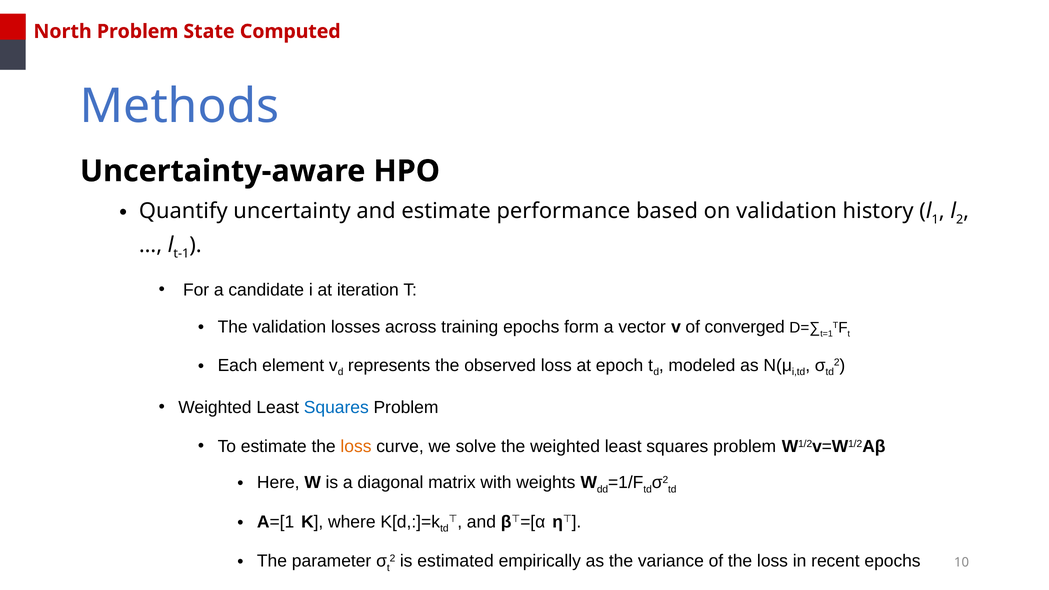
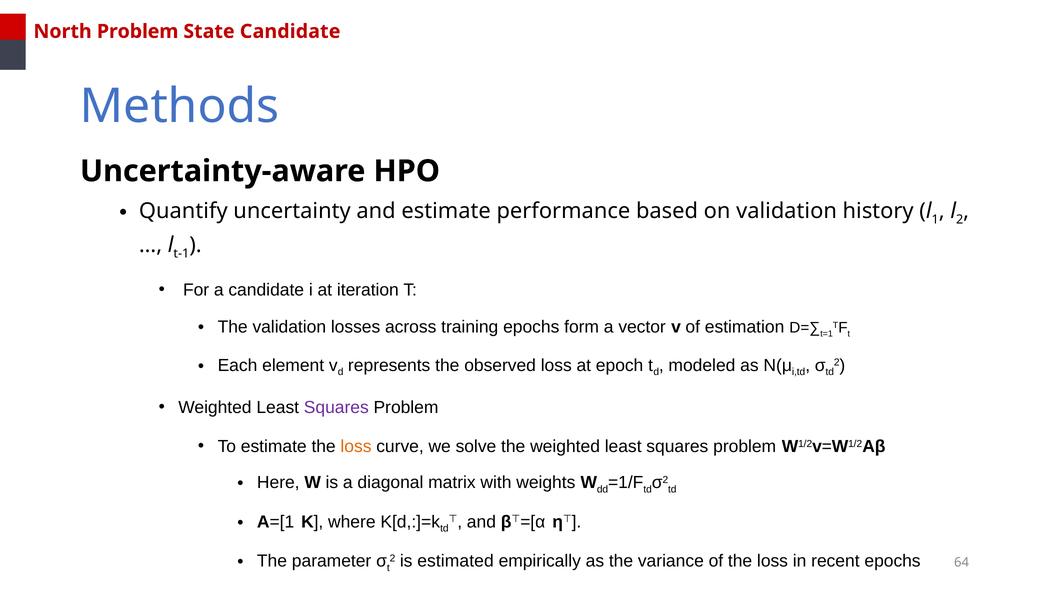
State Computed: Computed -> Candidate (290, 31)
converged: converged -> estimation (745, 327)
Squares colour: blue -> purple (336, 407)
10: 10 -> 64 (962, 562)
